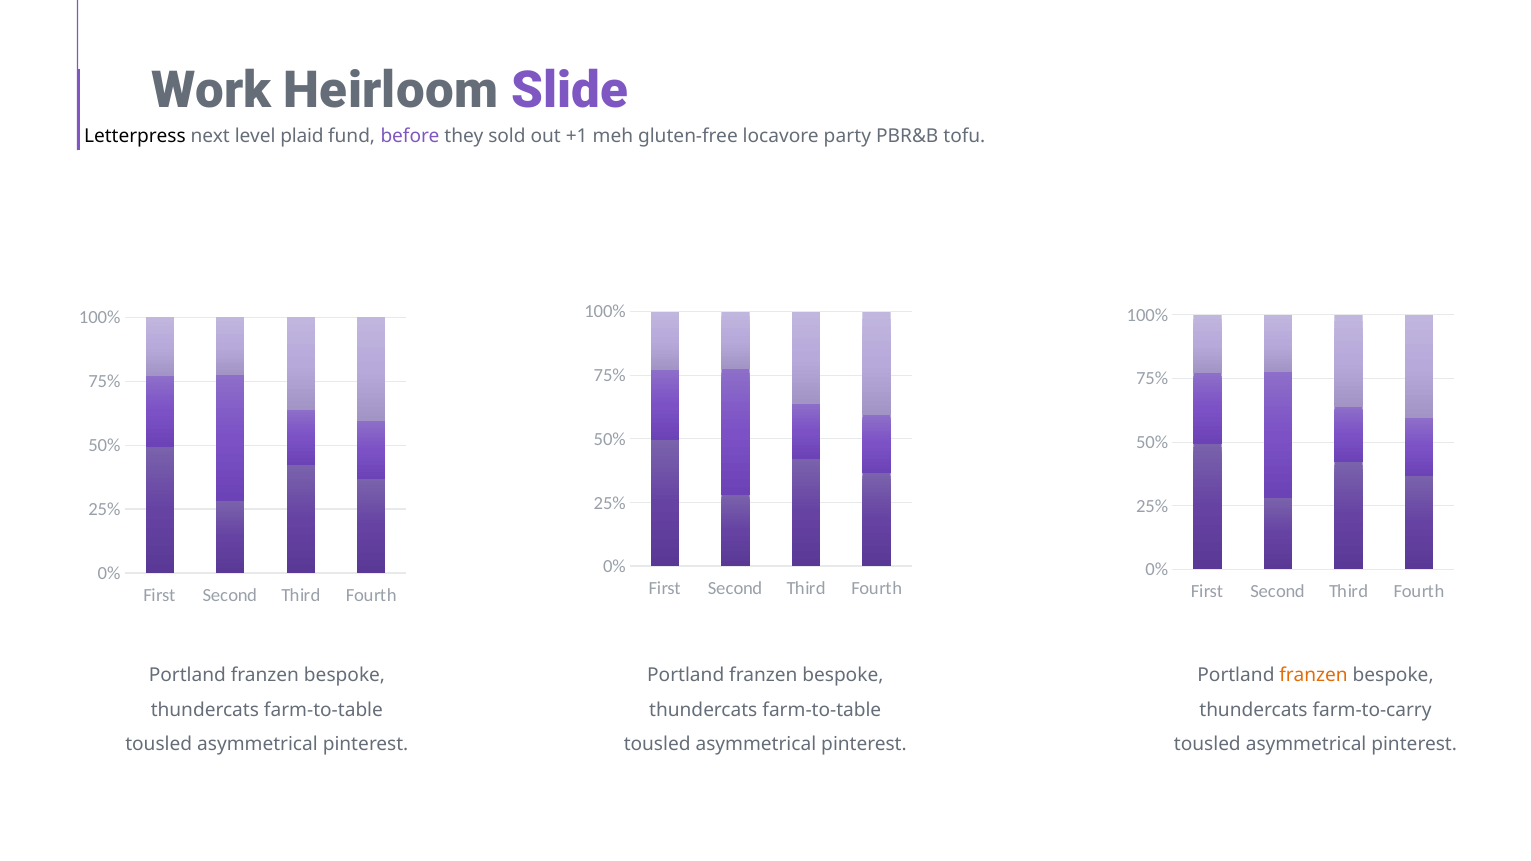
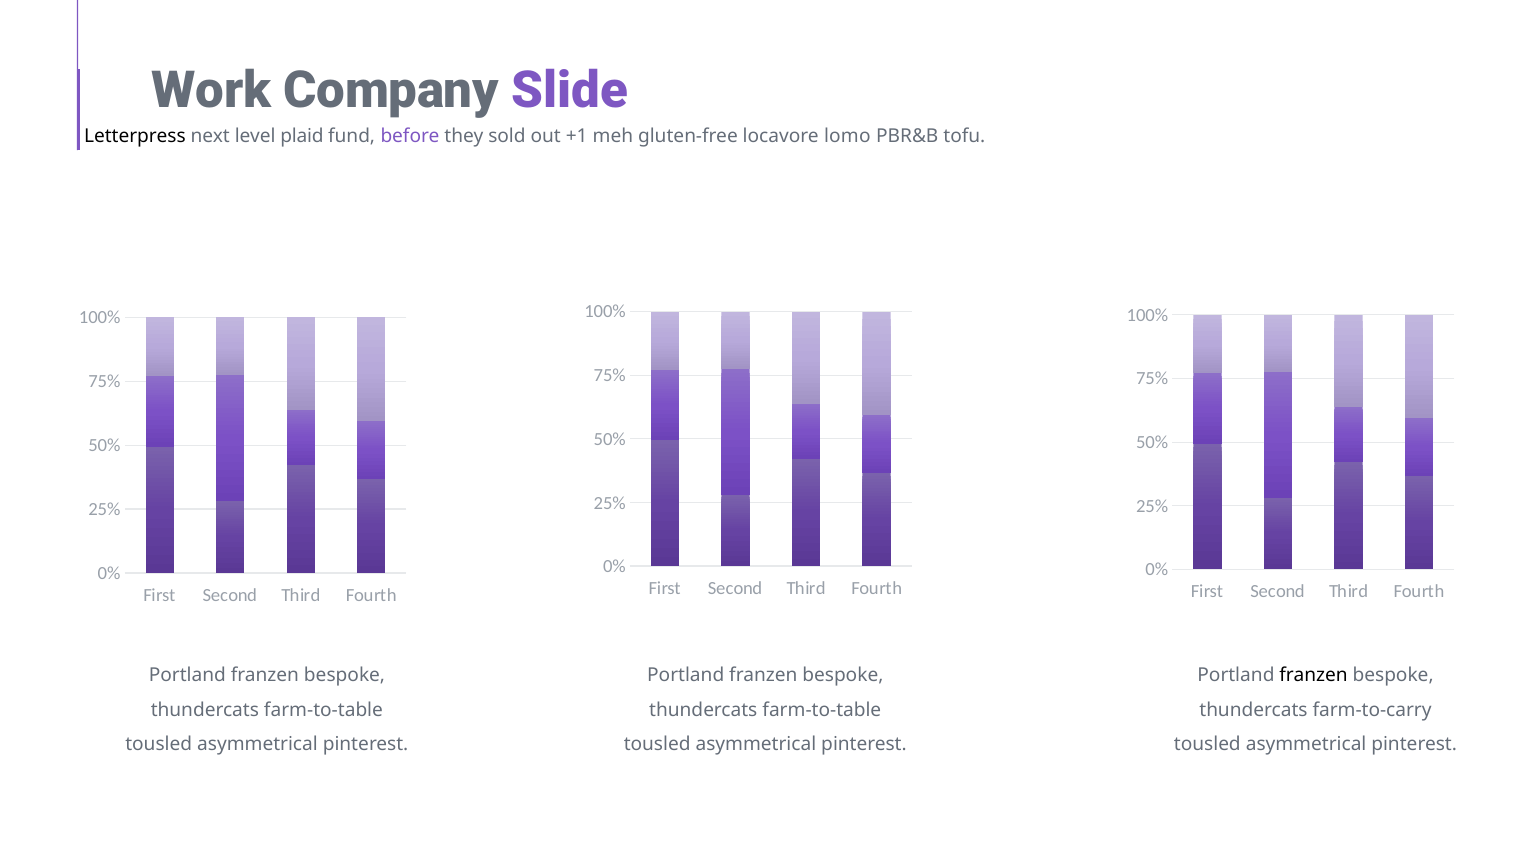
Heirloom: Heirloom -> Company (391, 91)
party: party -> lomo (847, 136)
franzen colour: orange -> black (1314, 675)
